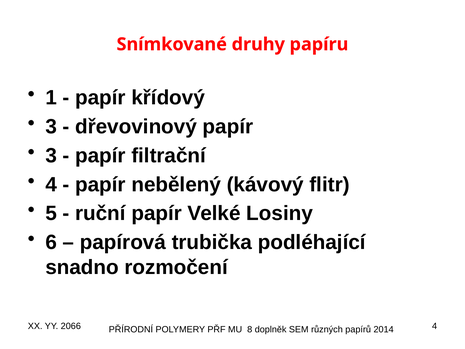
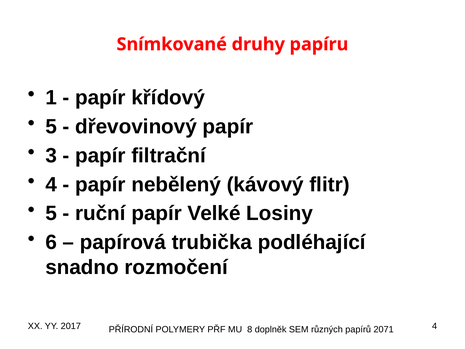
3: 3 -> 5 (51, 126)
2066: 2066 -> 2017 (71, 326)
2014: 2014 -> 2071 (384, 329)
